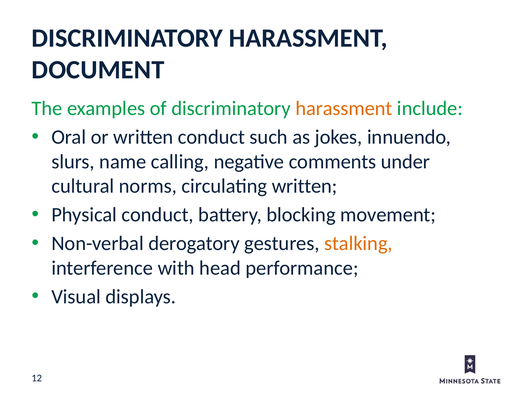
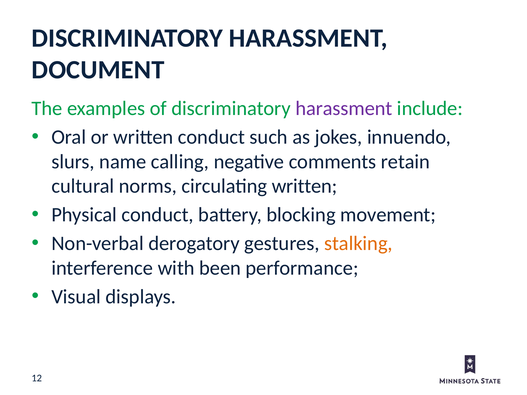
harassment colour: orange -> purple (344, 109)
under: under -> retain (405, 162)
head: head -> been (220, 268)
